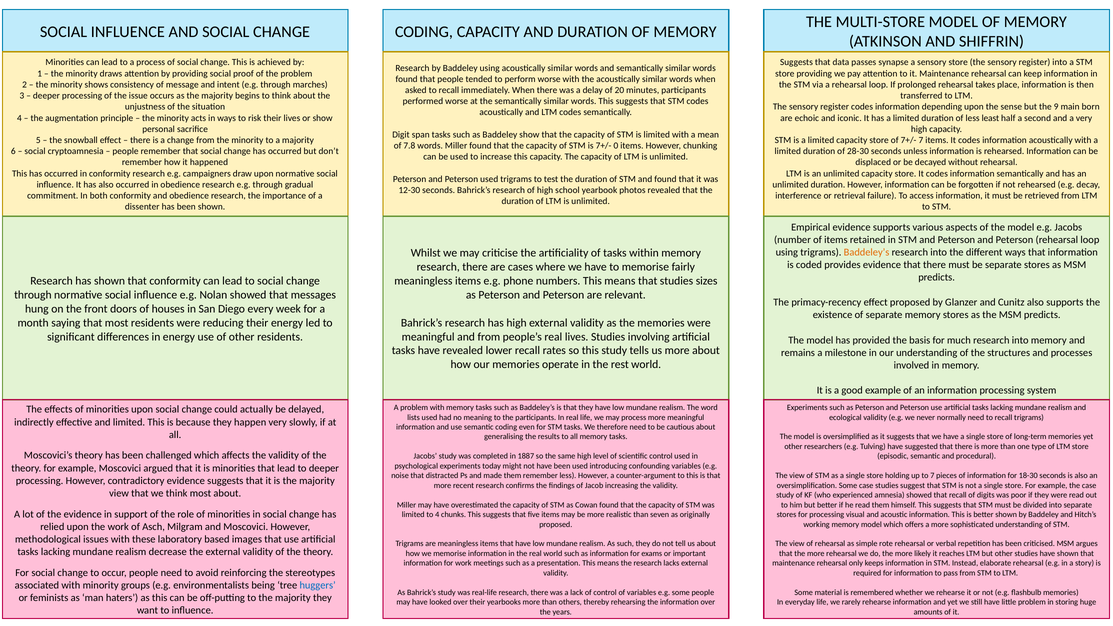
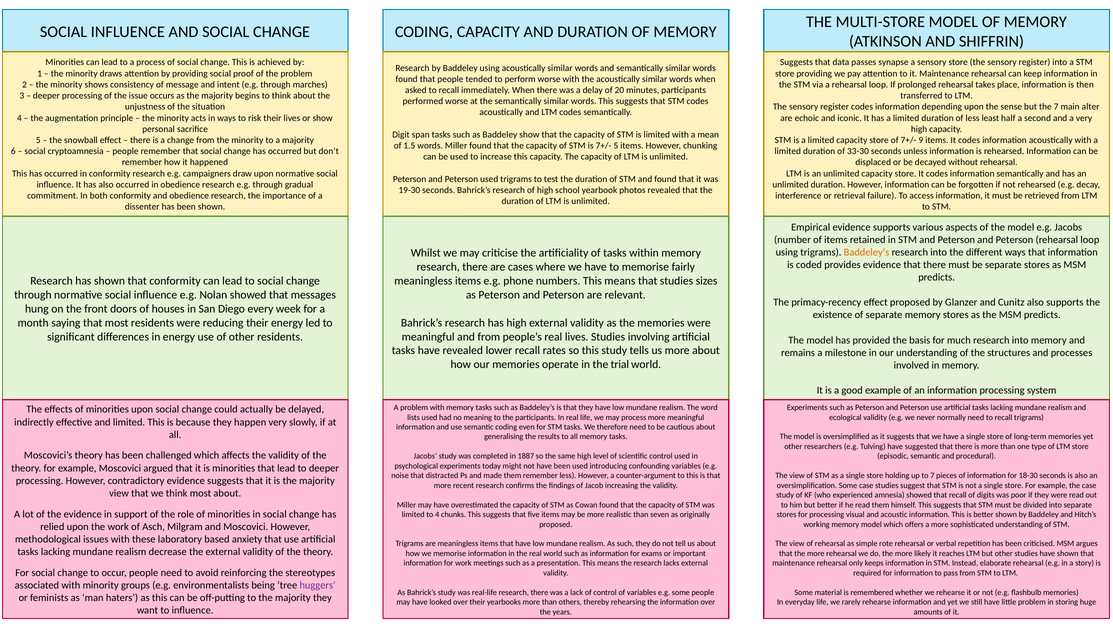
the 9: 9 -> 7 (1056, 107)
born: born -> alter (1091, 107)
7+/- 7: 7 -> 9 (921, 140)
7.8: 7.8 -> 1.5 (409, 146)
7+/- 0: 0 -> 5 (616, 146)
28-30: 28-30 -> 33-30 (858, 151)
12-30: 12-30 -> 19-30 (409, 190)
rest: rest -> trial (620, 365)
images: images -> anxiety (247, 539)
huggers colour: blue -> purple (318, 585)
